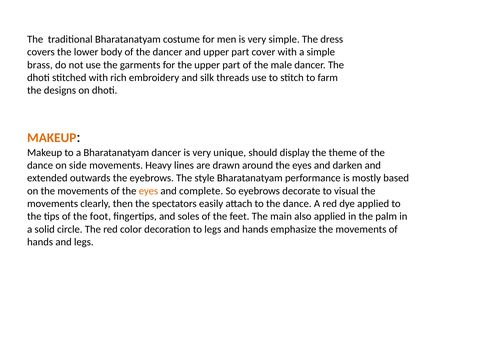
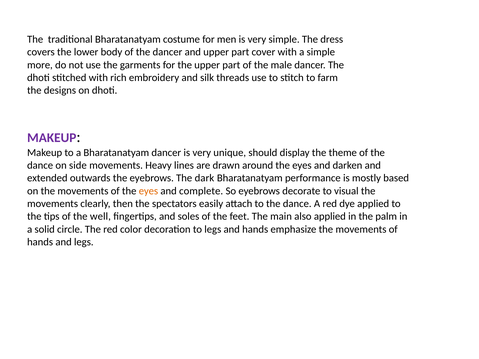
brass: brass -> more (40, 65)
MAKEUP colour: orange -> purple (52, 138)
style: style -> dark (204, 178)
foot: foot -> well (100, 217)
